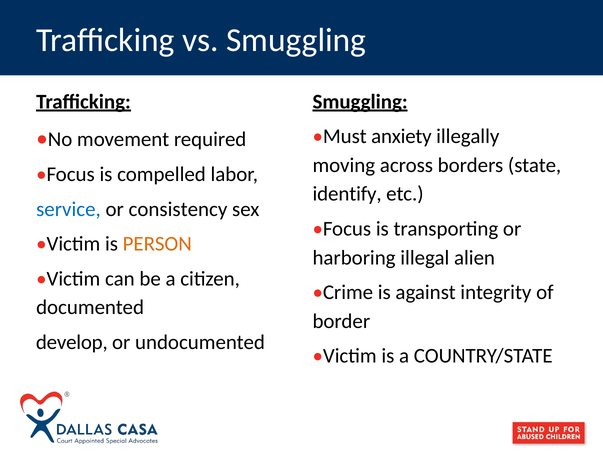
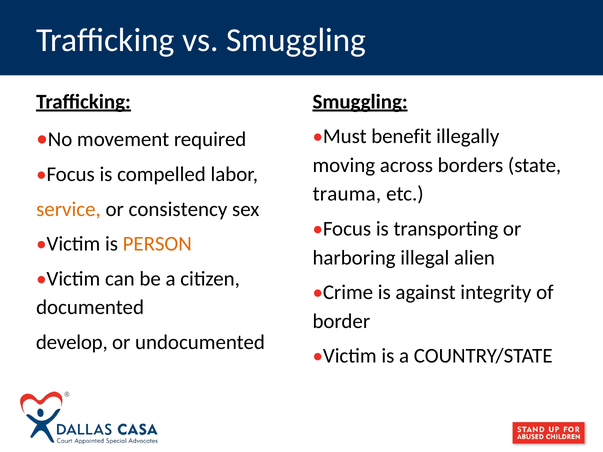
anxiety: anxiety -> benefit (401, 136)
identify: identify -> trauma (347, 194)
service colour: blue -> orange (68, 209)
